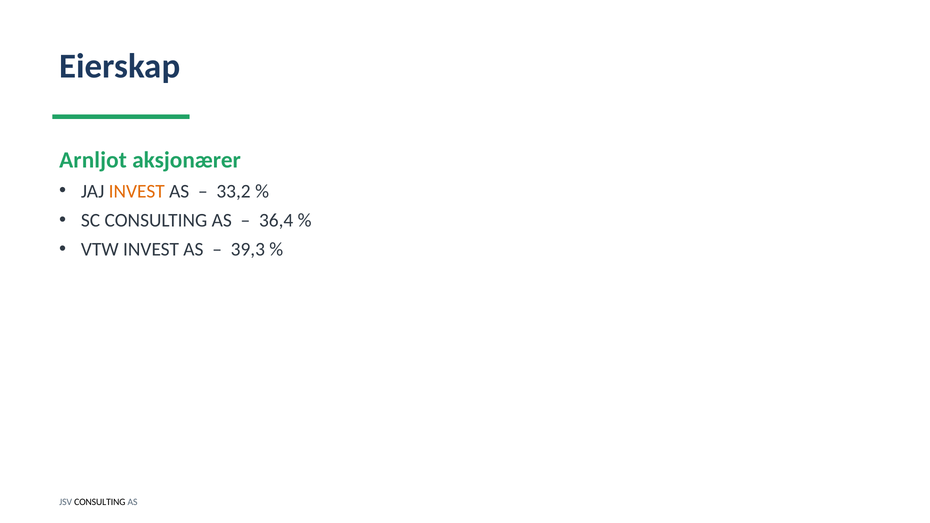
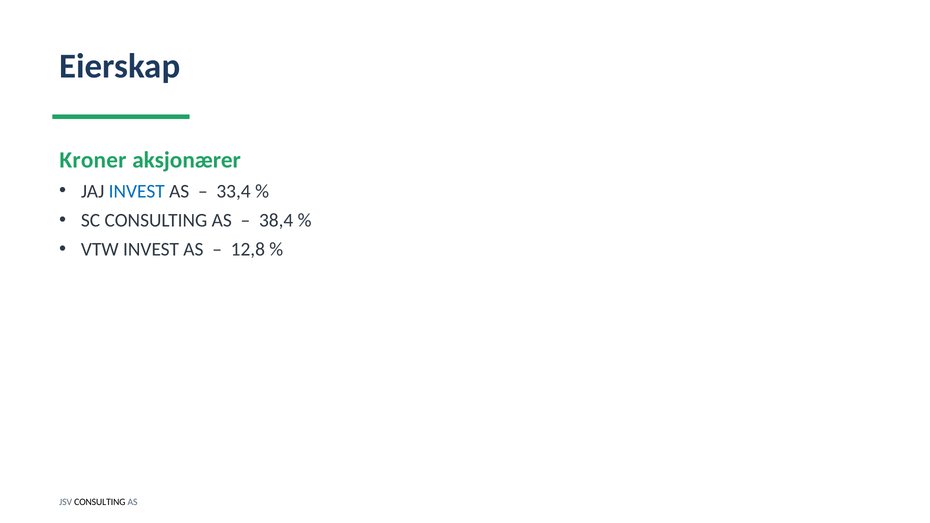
Arnljot: Arnljot -> Kroner (93, 160)
INVEST colour: orange -> blue (137, 191)
33,2: 33,2 -> 33,4 (234, 191)
36,4: 36,4 -> 38,4 (276, 220)
39,3: 39,3 -> 12,8 (248, 249)
